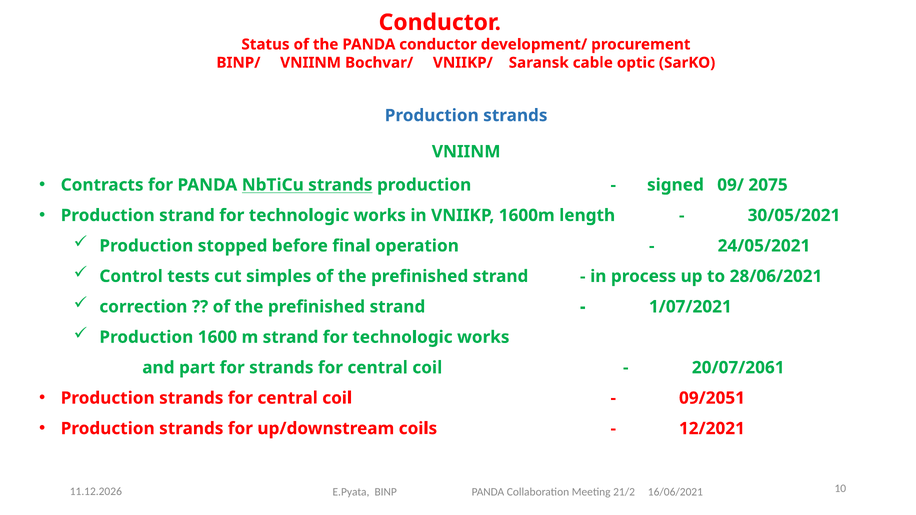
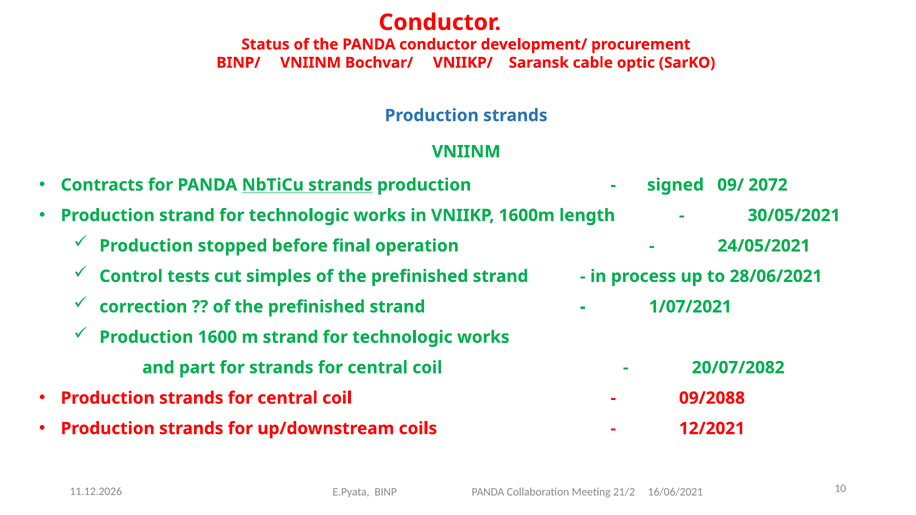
2075: 2075 -> 2072 (768, 185)
20/07/2061: 20/07/2061 -> 20/07/2082 (738, 368)
09/2051: 09/2051 -> 09/2088 (712, 398)
